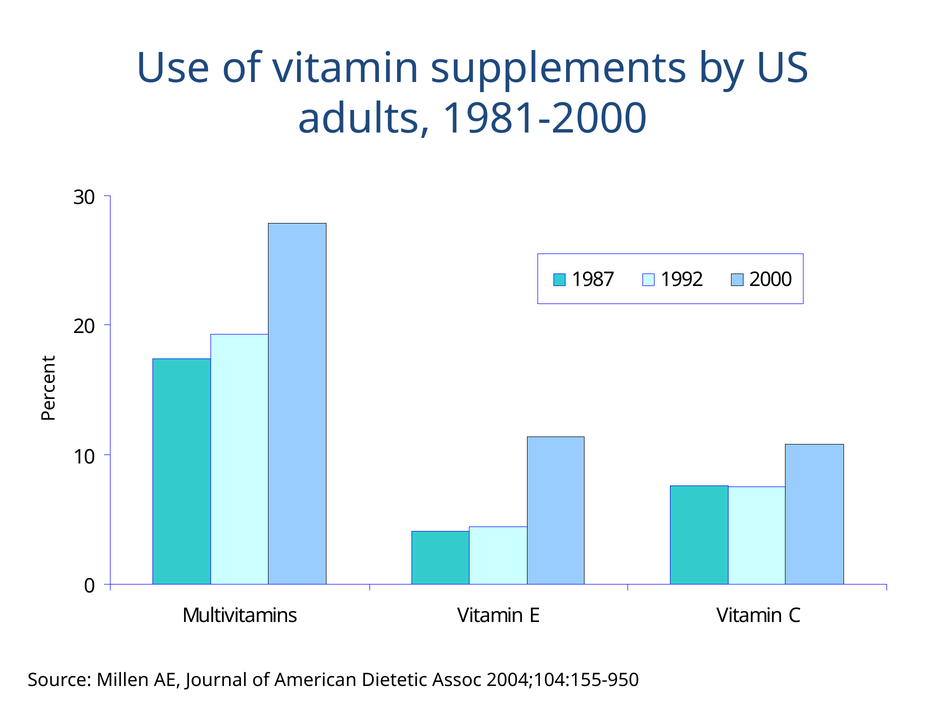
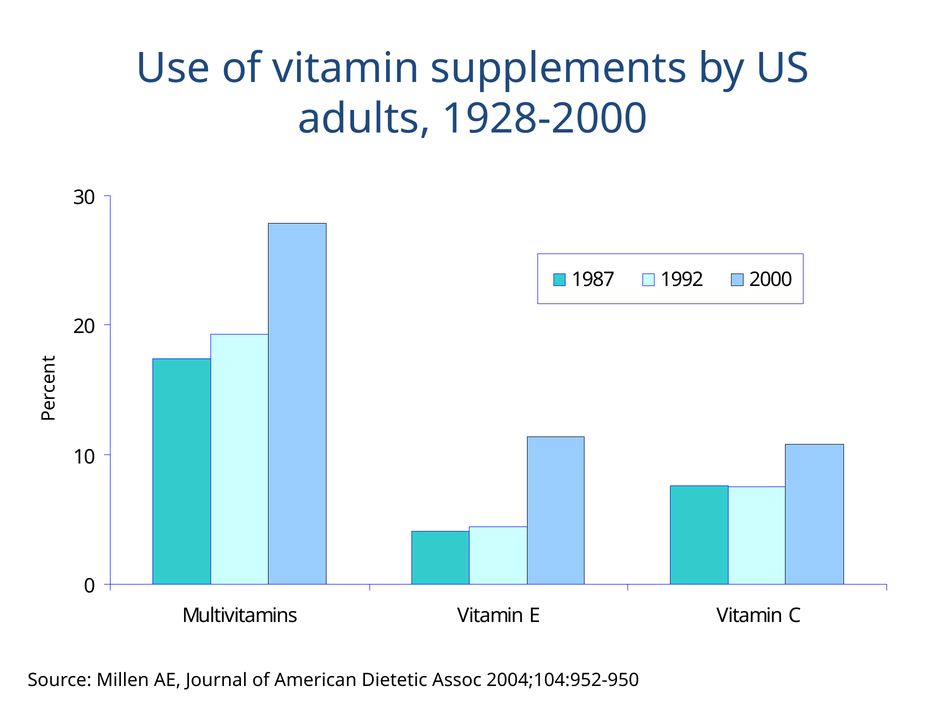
1981-2000: 1981-2000 -> 1928-2000 (545, 119)
2004;104:155-950: 2004;104:155-950 -> 2004;104:952-950 (563, 680)
